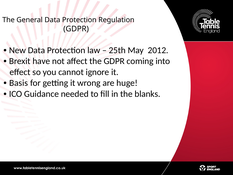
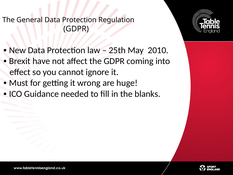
2012: 2012 -> 2010 (158, 50)
Basis: Basis -> Must (19, 83)
